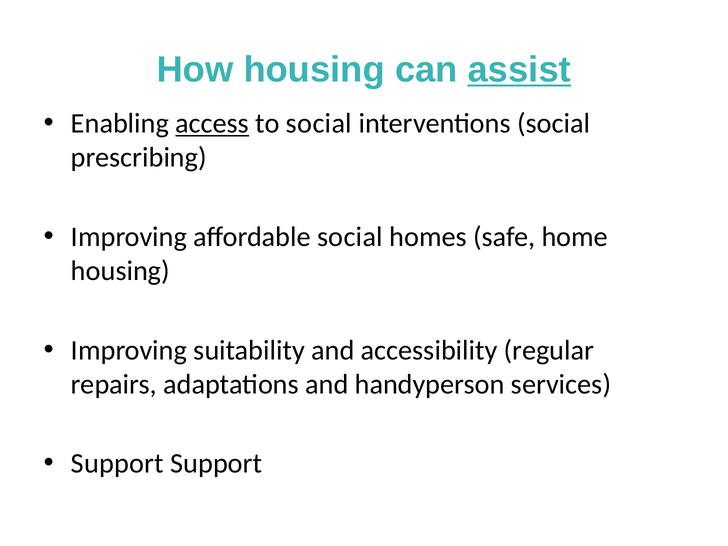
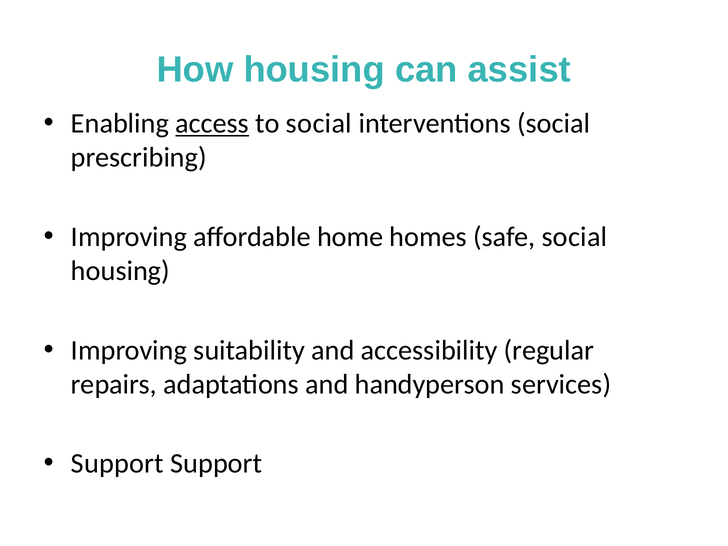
assist underline: present -> none (519, 70)
affordable social: social -> home (350, 237)
safe home: home -> social (575, 237)
